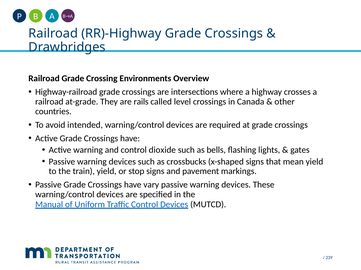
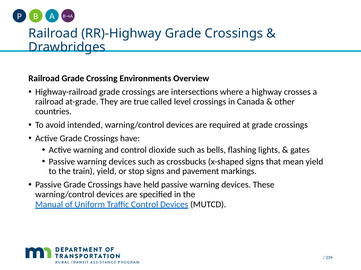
rails: rails -> true (141, 102)
vary: vary -> held (151, 185)
